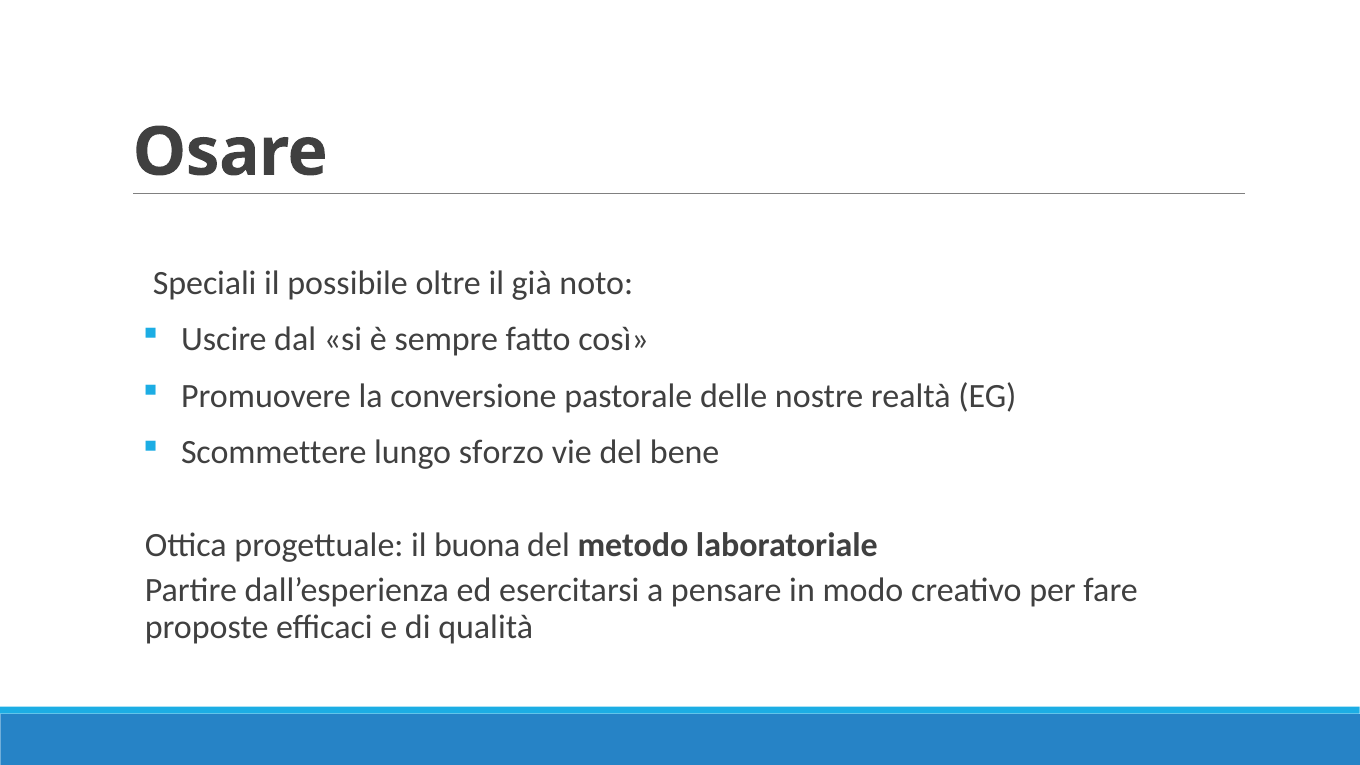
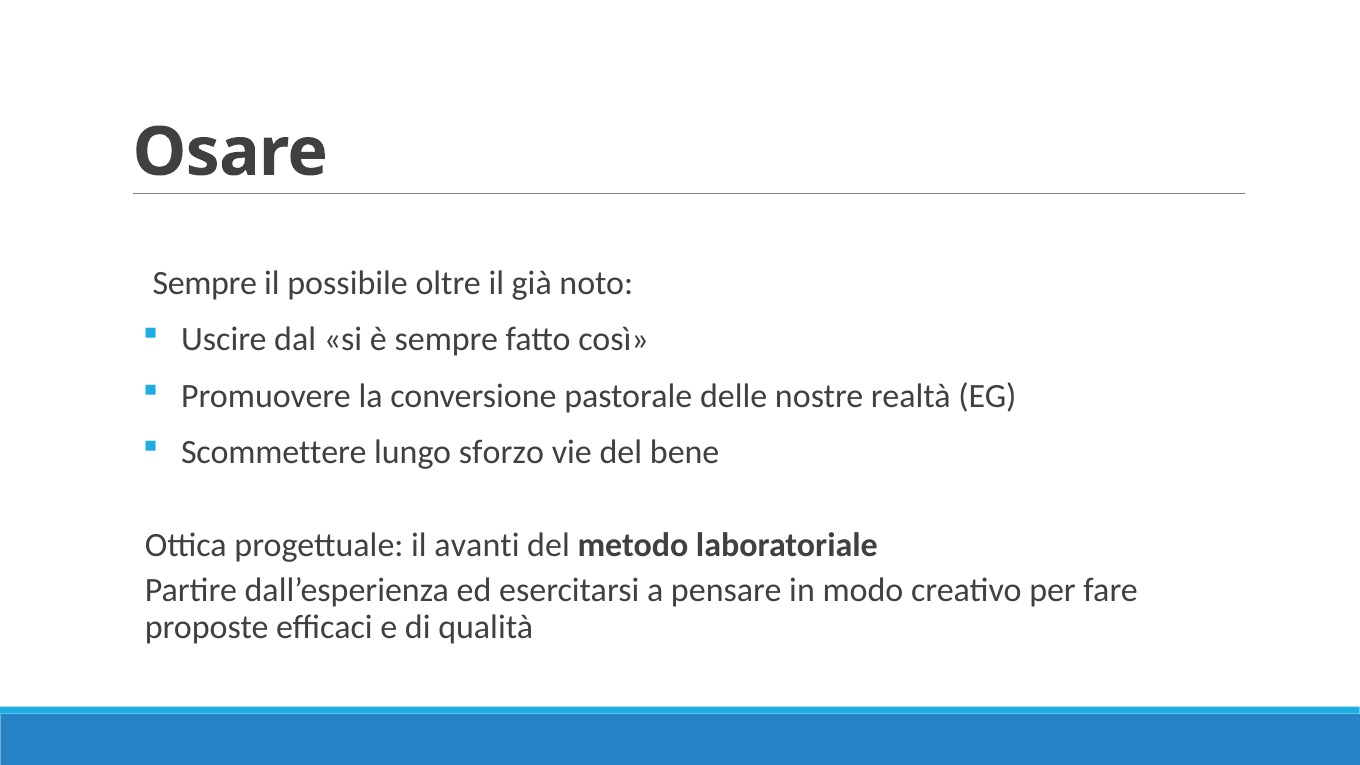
Speciali: Speciali -> Sempre (205, 283)
buona: buona -> avanti (477, 545)
